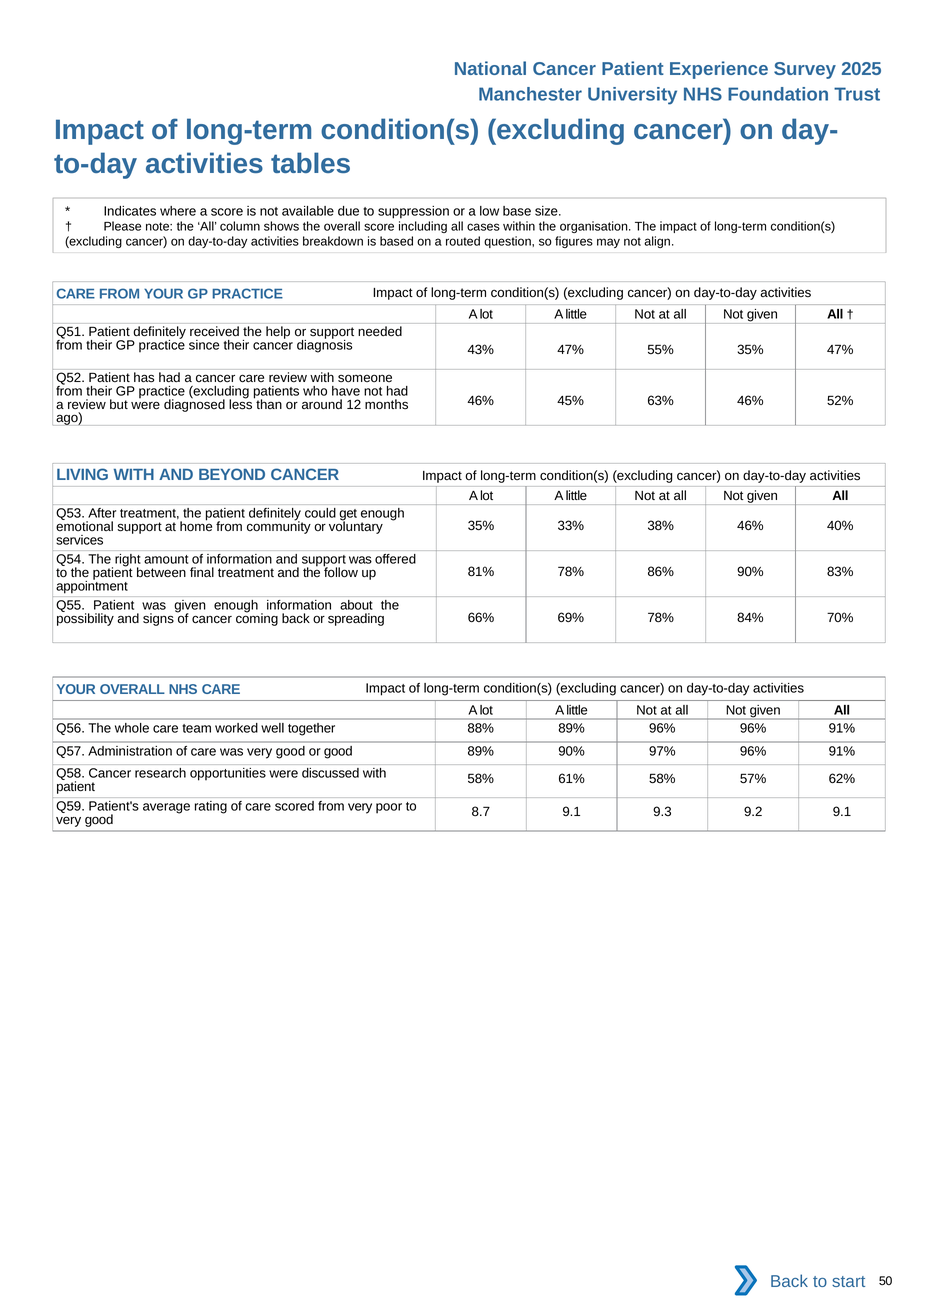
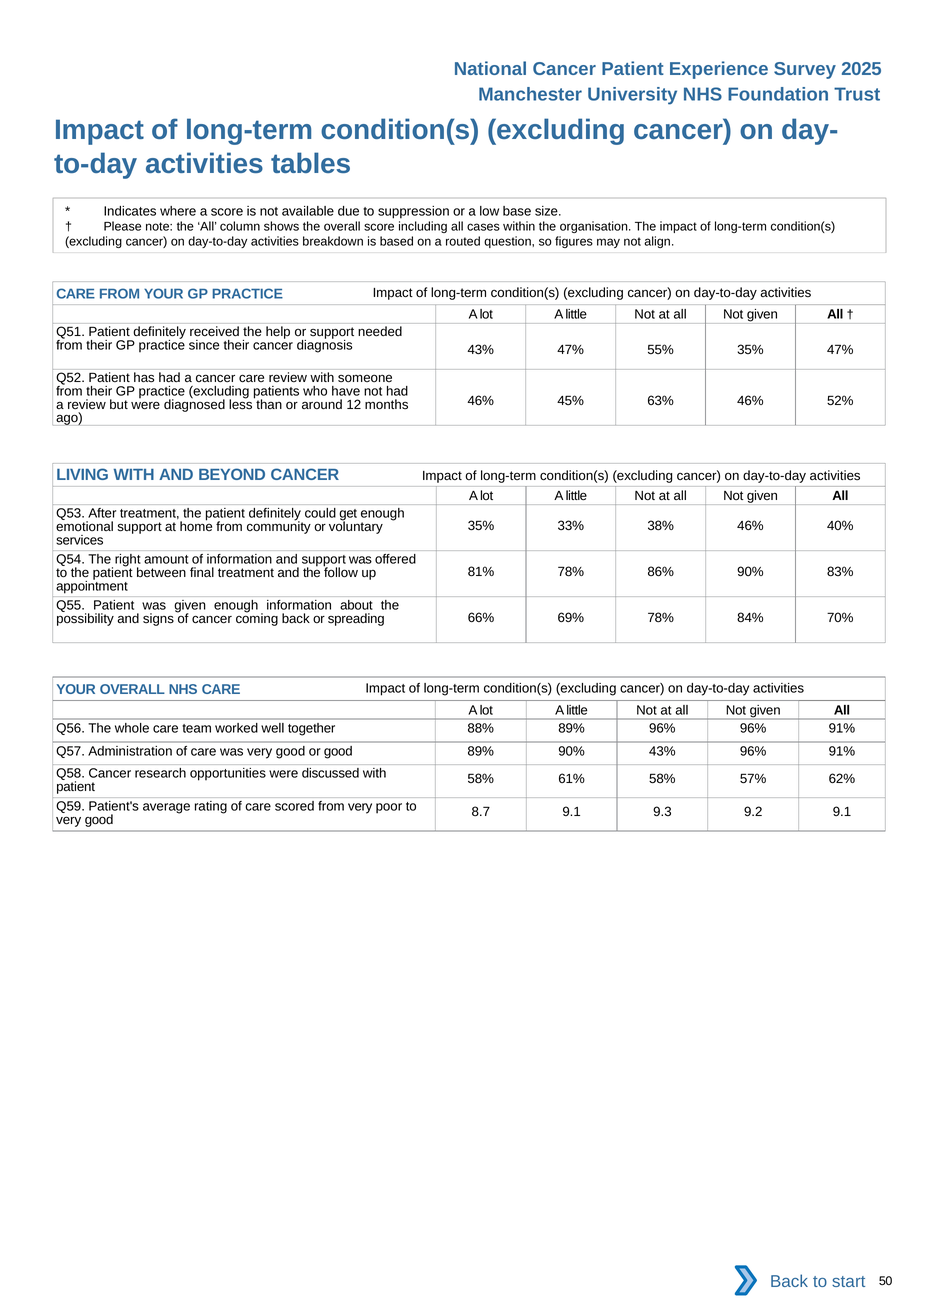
90% 97%: 97% -> 43% (662, 752)
